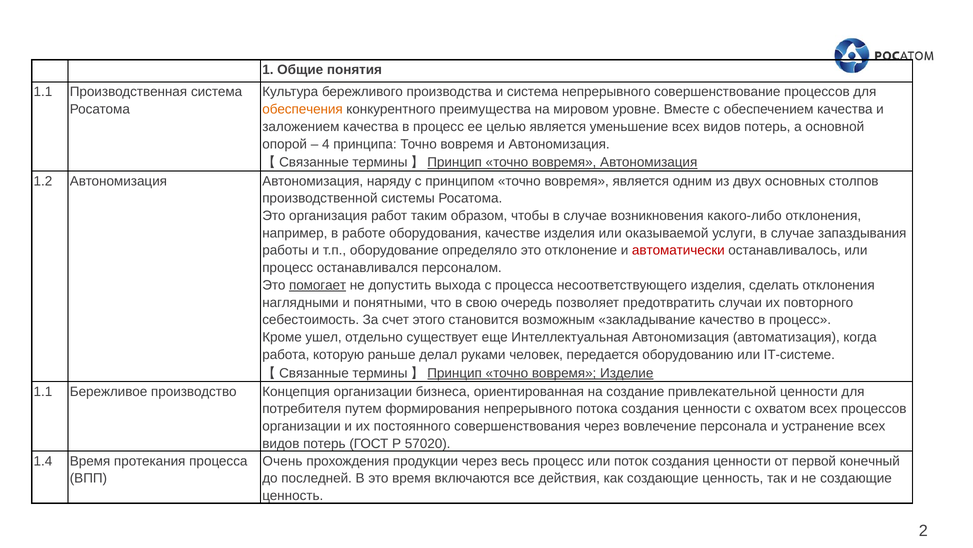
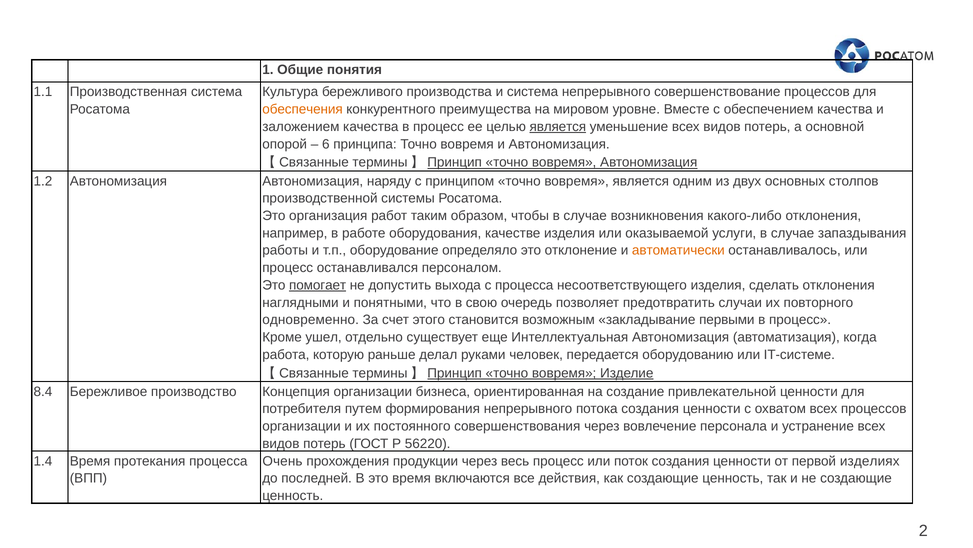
является underline: none -> present (558, 127)
4: 4 -> 6 (326, 144)
автоматически colour: red -> orange (678, 250)
себестоимость: себестоимость -> одновременно (311, 320)
качество: качество -> первыми (727, 320)
1.1: 1.1 -> 8.4 (43, 392)
57020: 57020 -> 56220 (428, 444)
конечный: конечный -> изделиях (870, 461)
